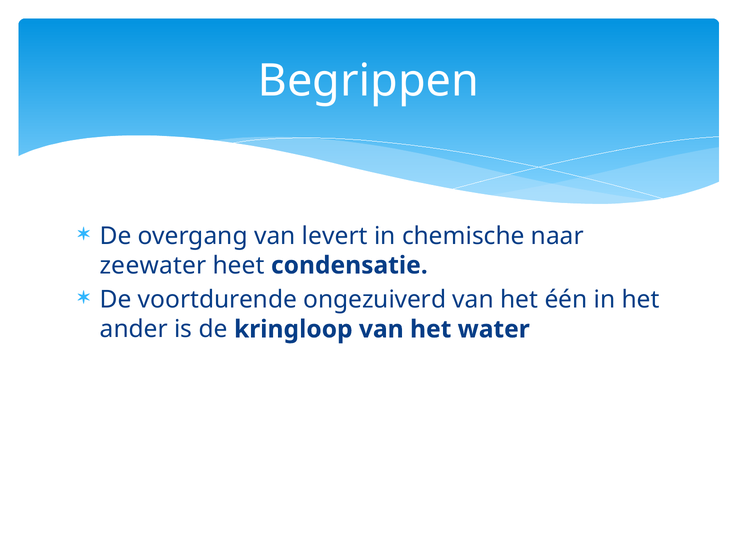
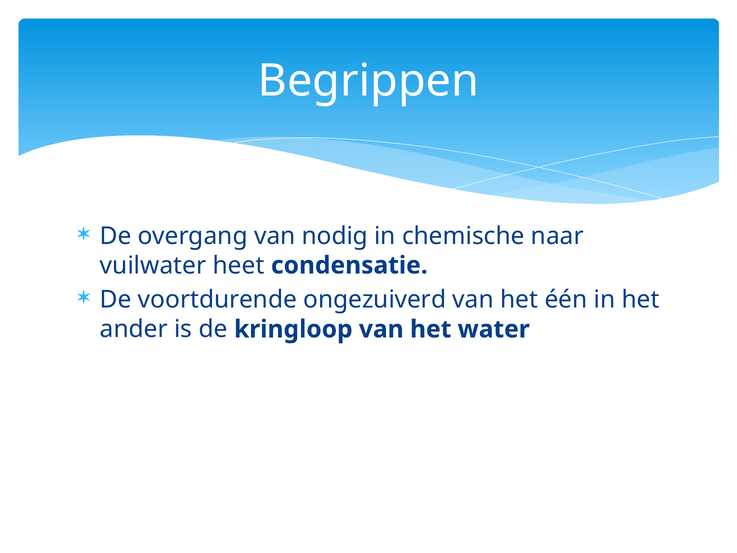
levert: levert -> nodig (335, 236)
zeewater: zeewater -> vuilwater (153, 265)
